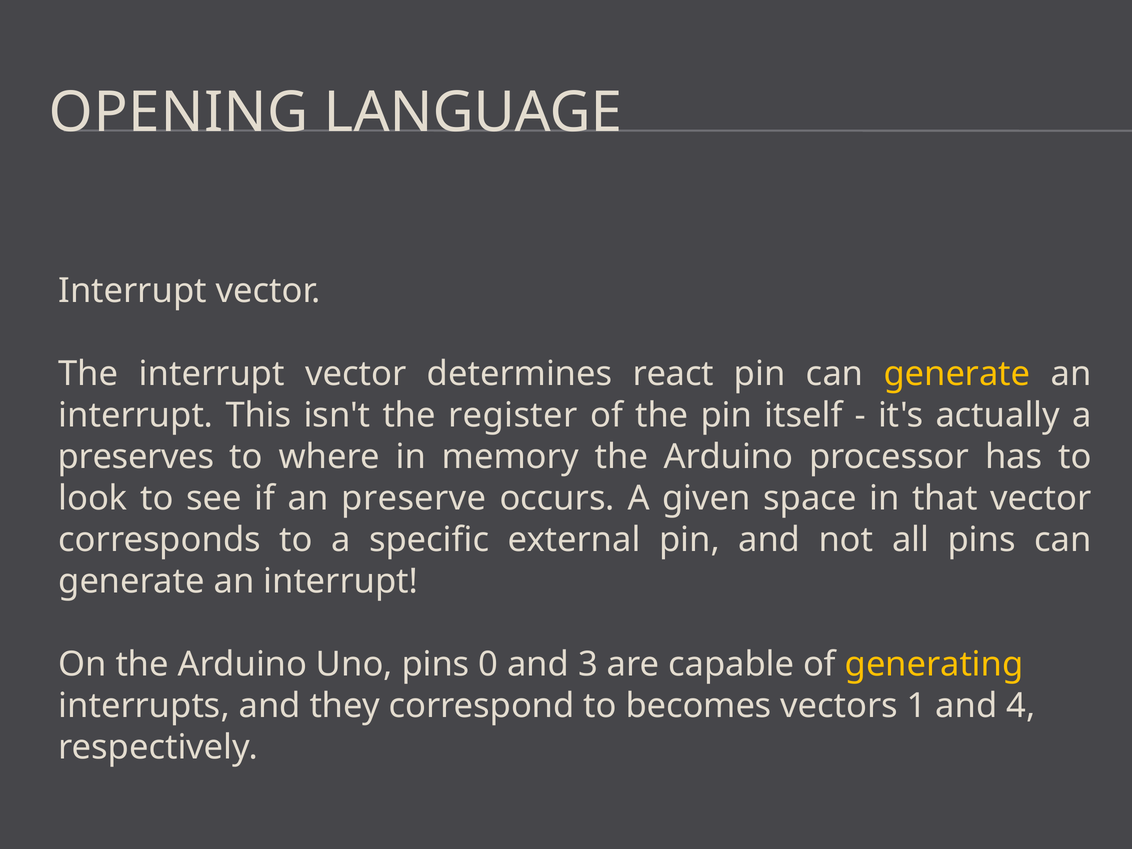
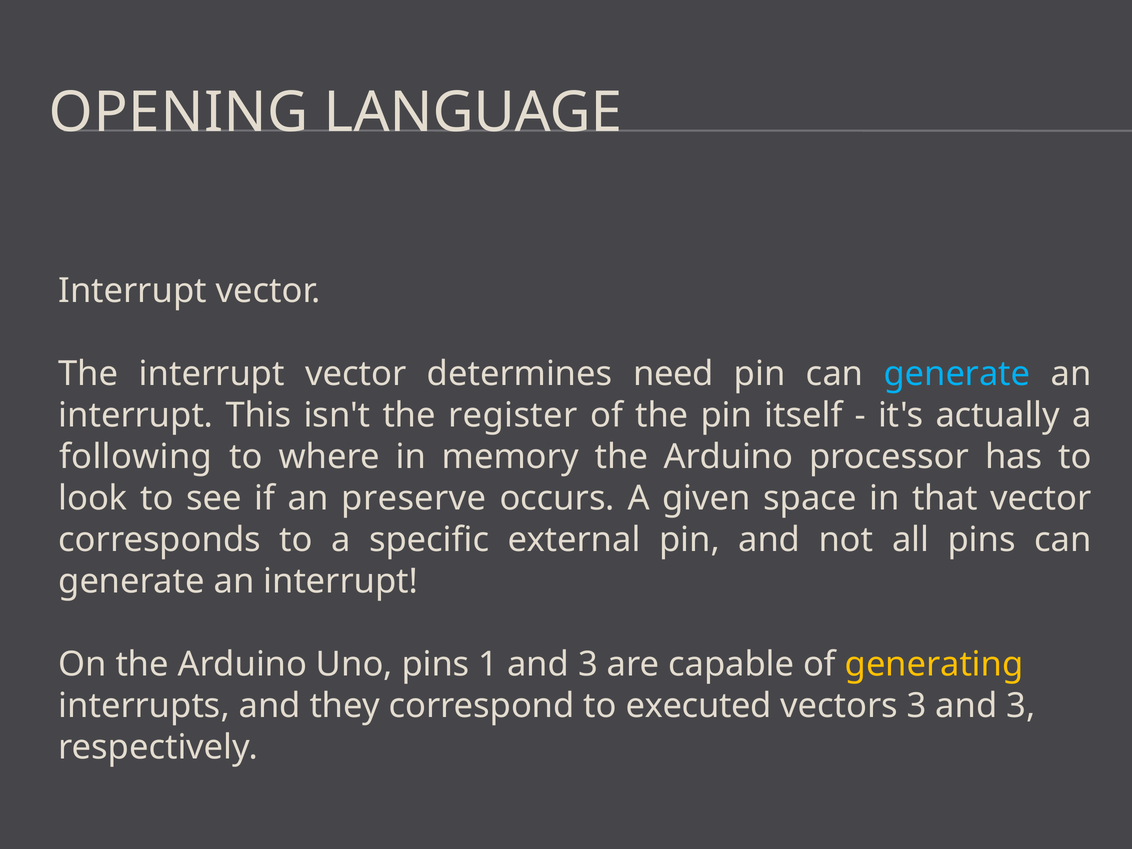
react: react -> need (673, 374)
generate colour: yellow -> light blue (957, 374)
preserves: preserves -> following (136, 457)
0: 0 -> 1 (488, 664)
becomes: becomes -> executed (699, 706)
vectors 1: 1 -> 3 (917, 706)
4: 4 -> 3 (1021, 706)
